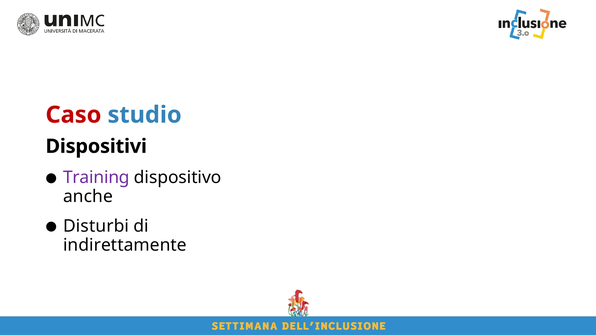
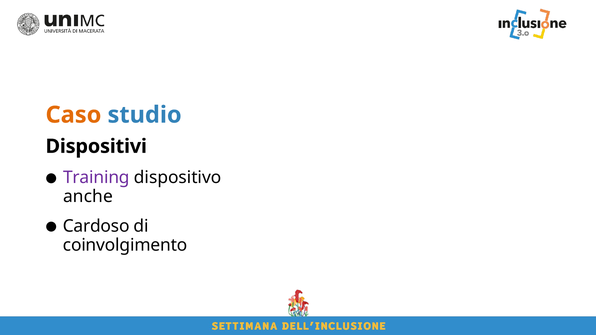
Caso colour: red -> orange (73, 115)
Disturbi: Disturbi -> Cardoso (96, 226)
indirettamente: indirettamente -> coinvolgimento (125, 245)
